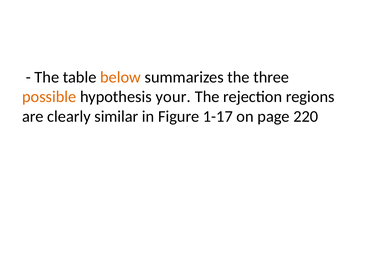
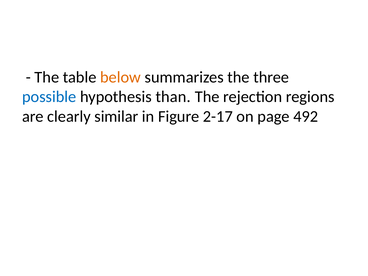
possible colour: orange -> blue (49, 97)
your: your -> than (173, 97)
1-17: 1-17 -> 2-17 (218, 116)
220: 220 -> 492 (306, 116)
